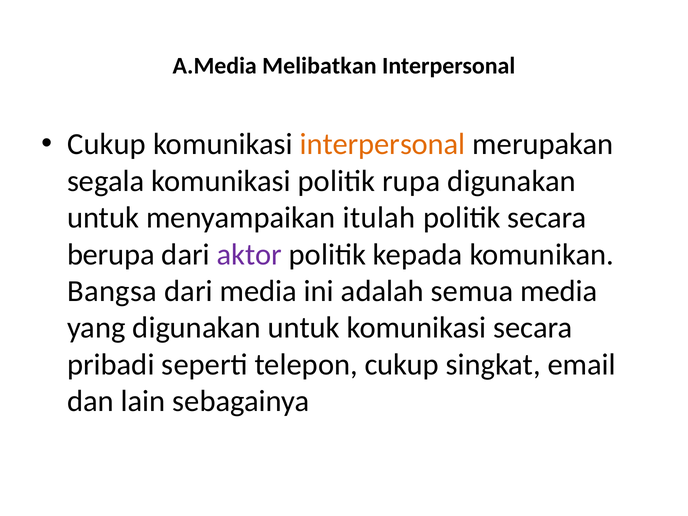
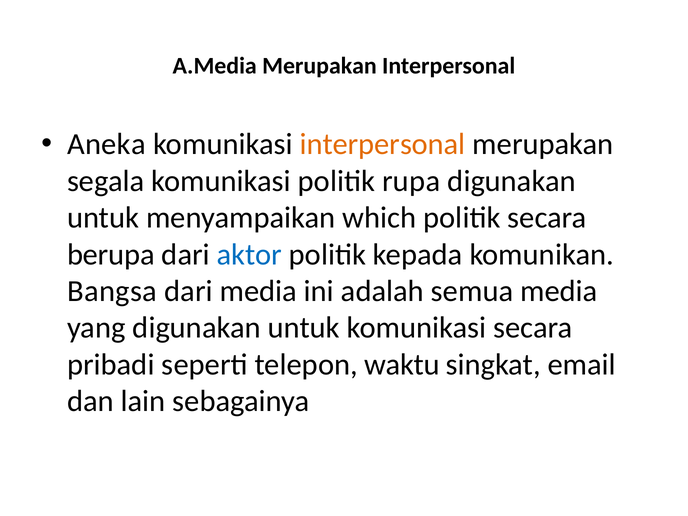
A.Media Melibatkan: Melibatkan -> Merupakan (319, 66)
Cukup: Cukup -> Aneka (106, 144)
itulah: itulah -> which (379, 218)
aktor colour: purple -> blue (249, 254)
telepon cukup: cukup -> waktu (402, 365)
